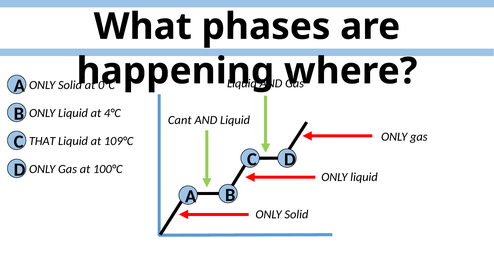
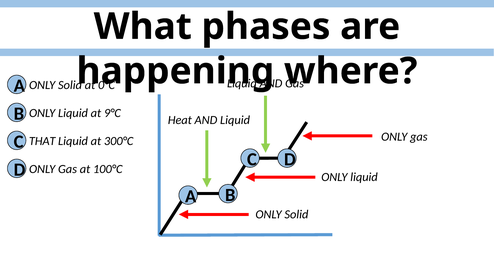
4°C: 4°C -> 9°C (112, 113)
Cant: Cant -> Heat (180, 120)
109°C: 109°C -> 300°C (119, 141)
